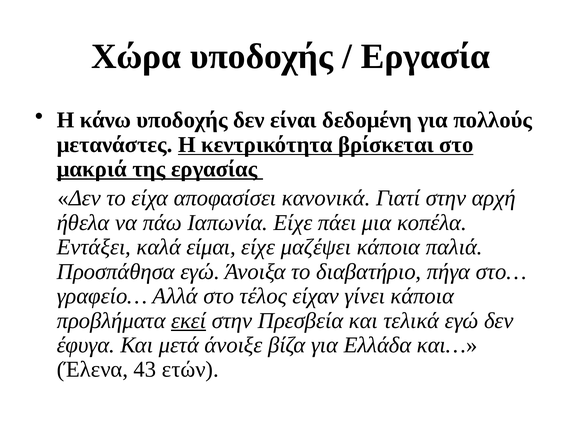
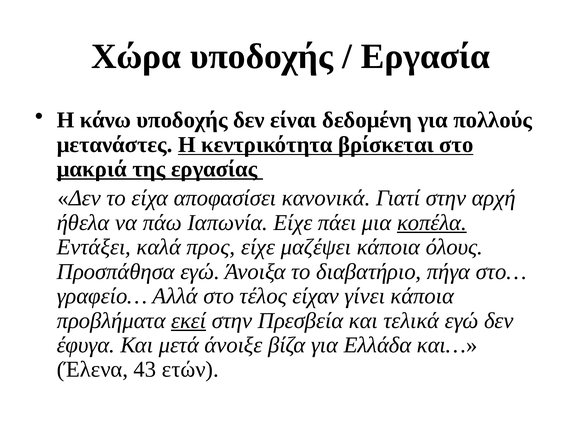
κοπέλα underline: none -> present (432, 222)
είμαι: είμαι -> προς (211, 247)
παλιά: παλιά -> όλους (454, 247)
